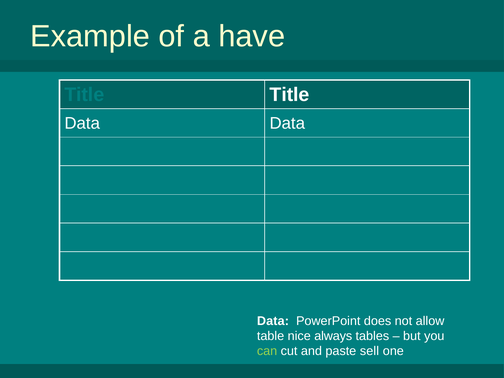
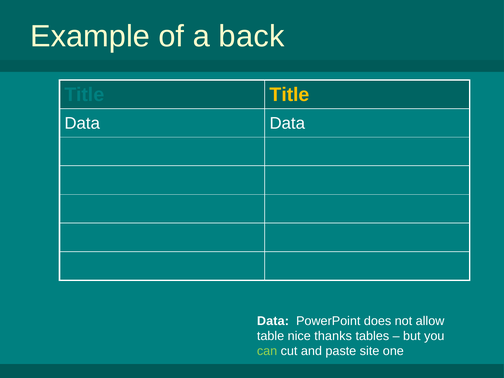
have: have -> back (252, 36)
Title colour: white -> yellow (290, 95)
always: always -> thanks (333, 336)
sell: sell -> site (370, 351)
